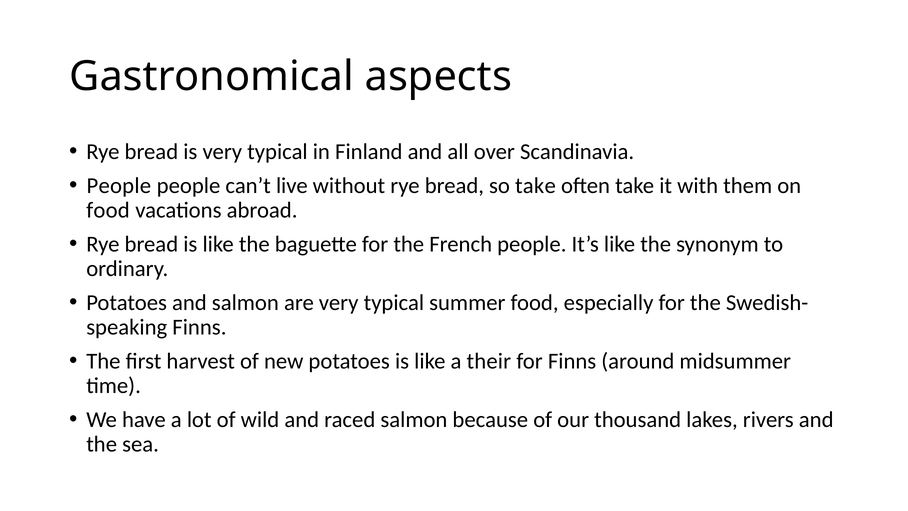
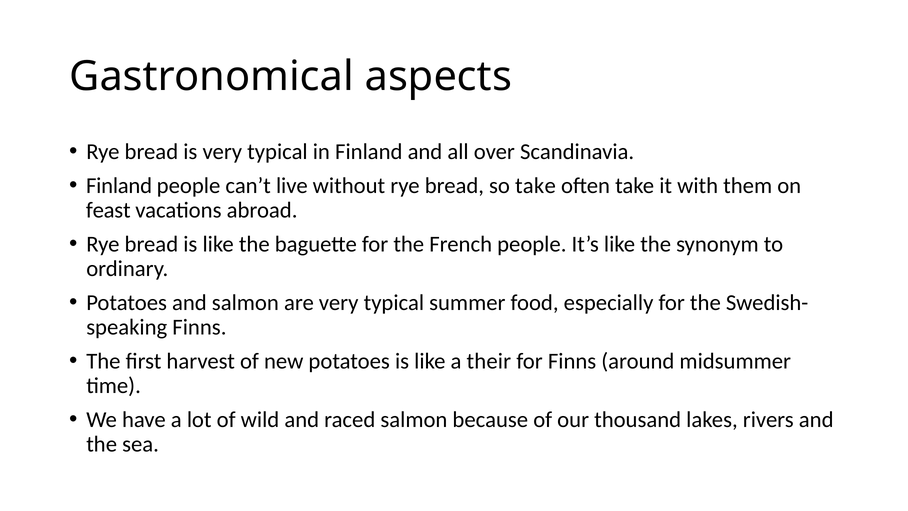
People: People -> Finland (119, 185)
food: food -> feast (108, 210)
